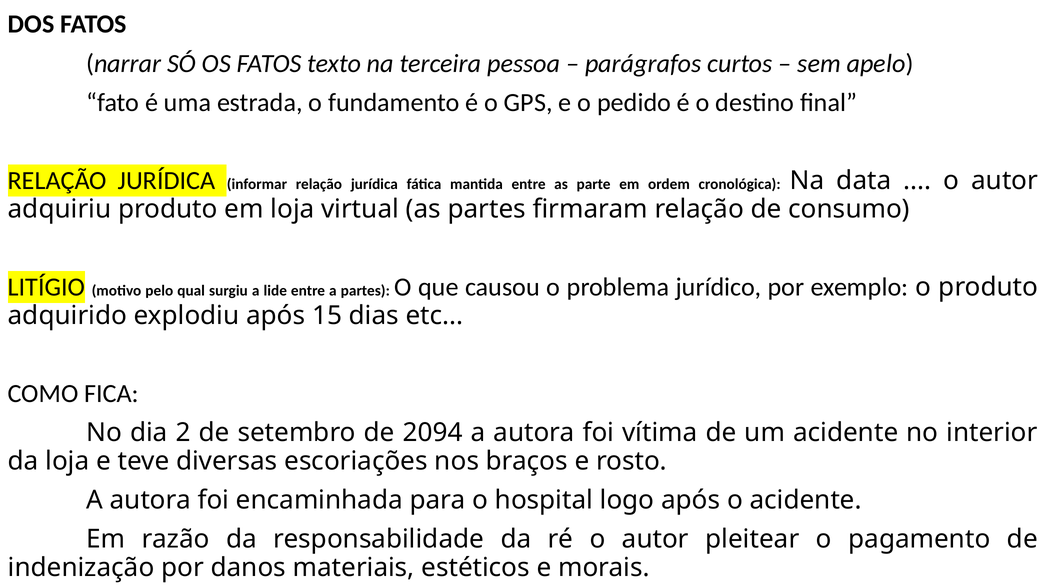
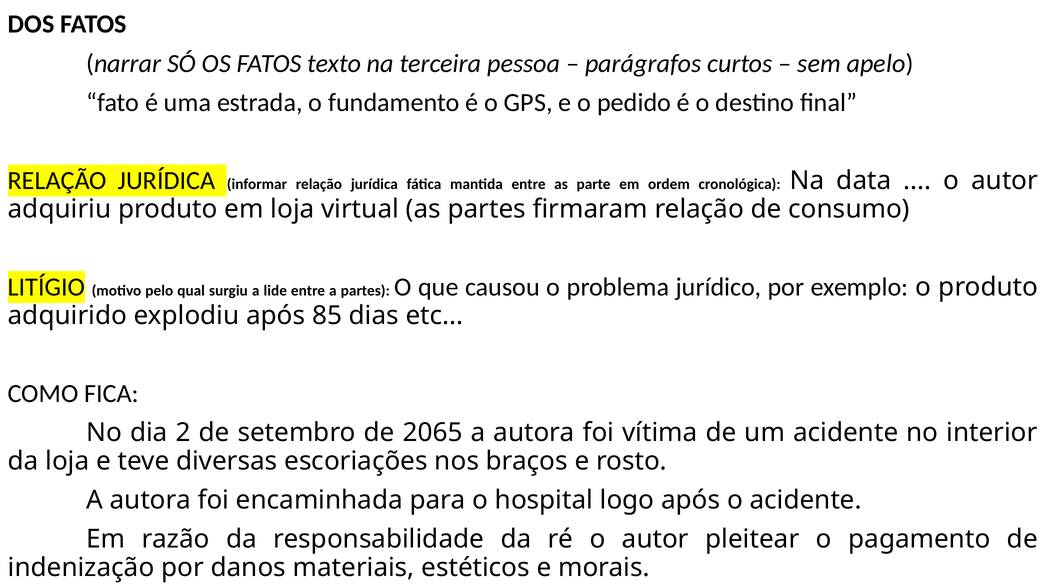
15: 15 -> 85 (327, 316)
2094: 2094 -> 2065 (433, 433)
